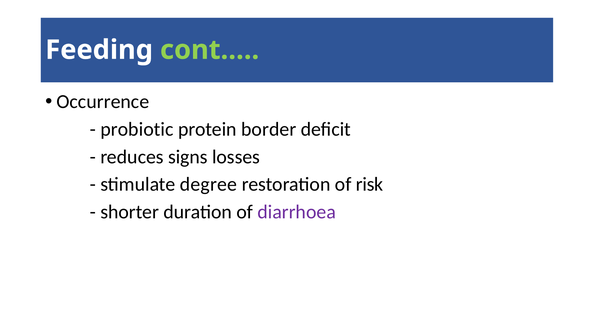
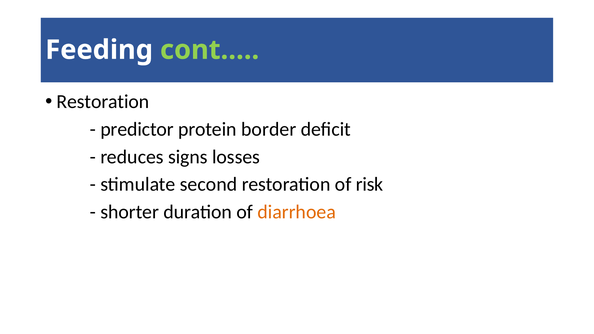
Occurrence: Occurrence -> Restoration (103, 102)
probiotic: probiotic -> predictor (137, 129)
degree: degree -> second (208, 185)
diarrhoea colour: purple -> orange (297, 212)
